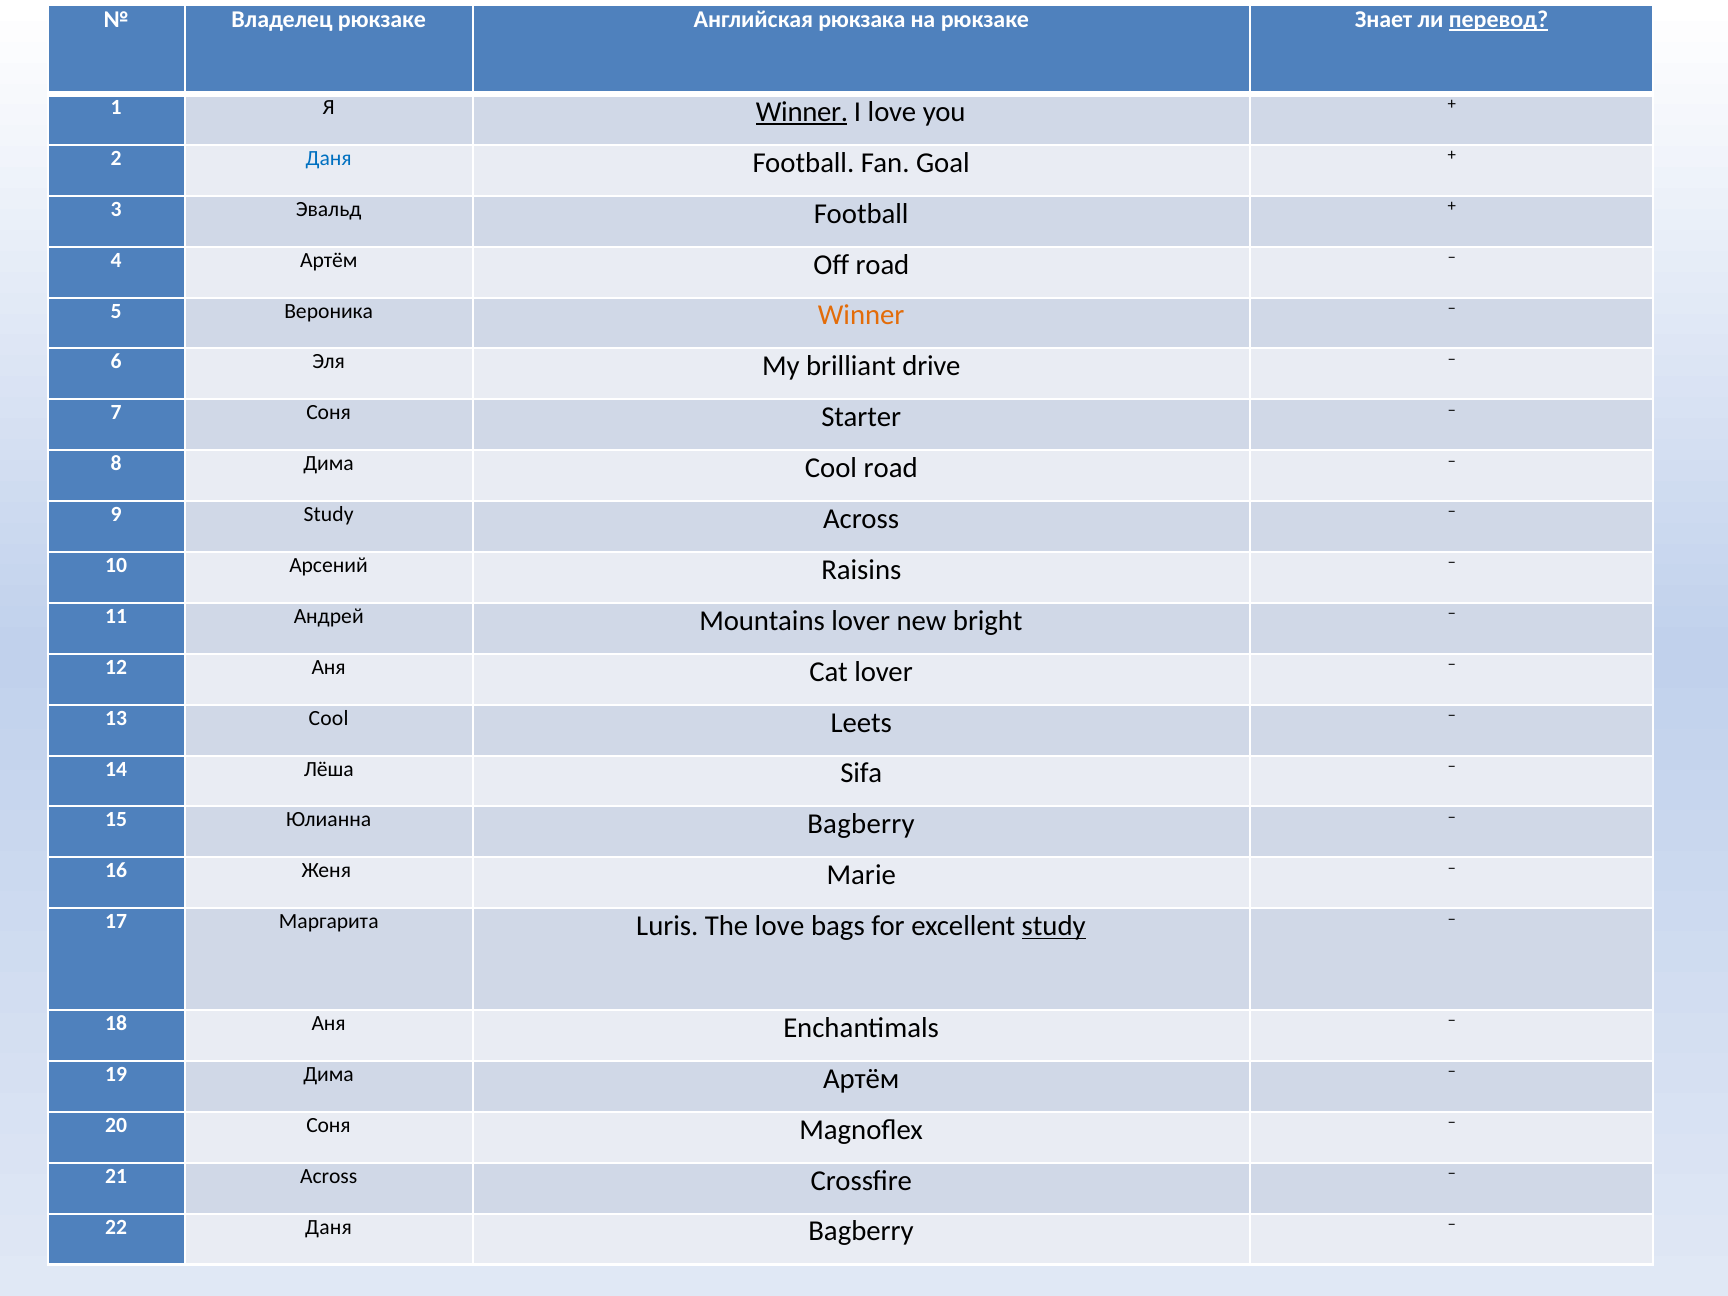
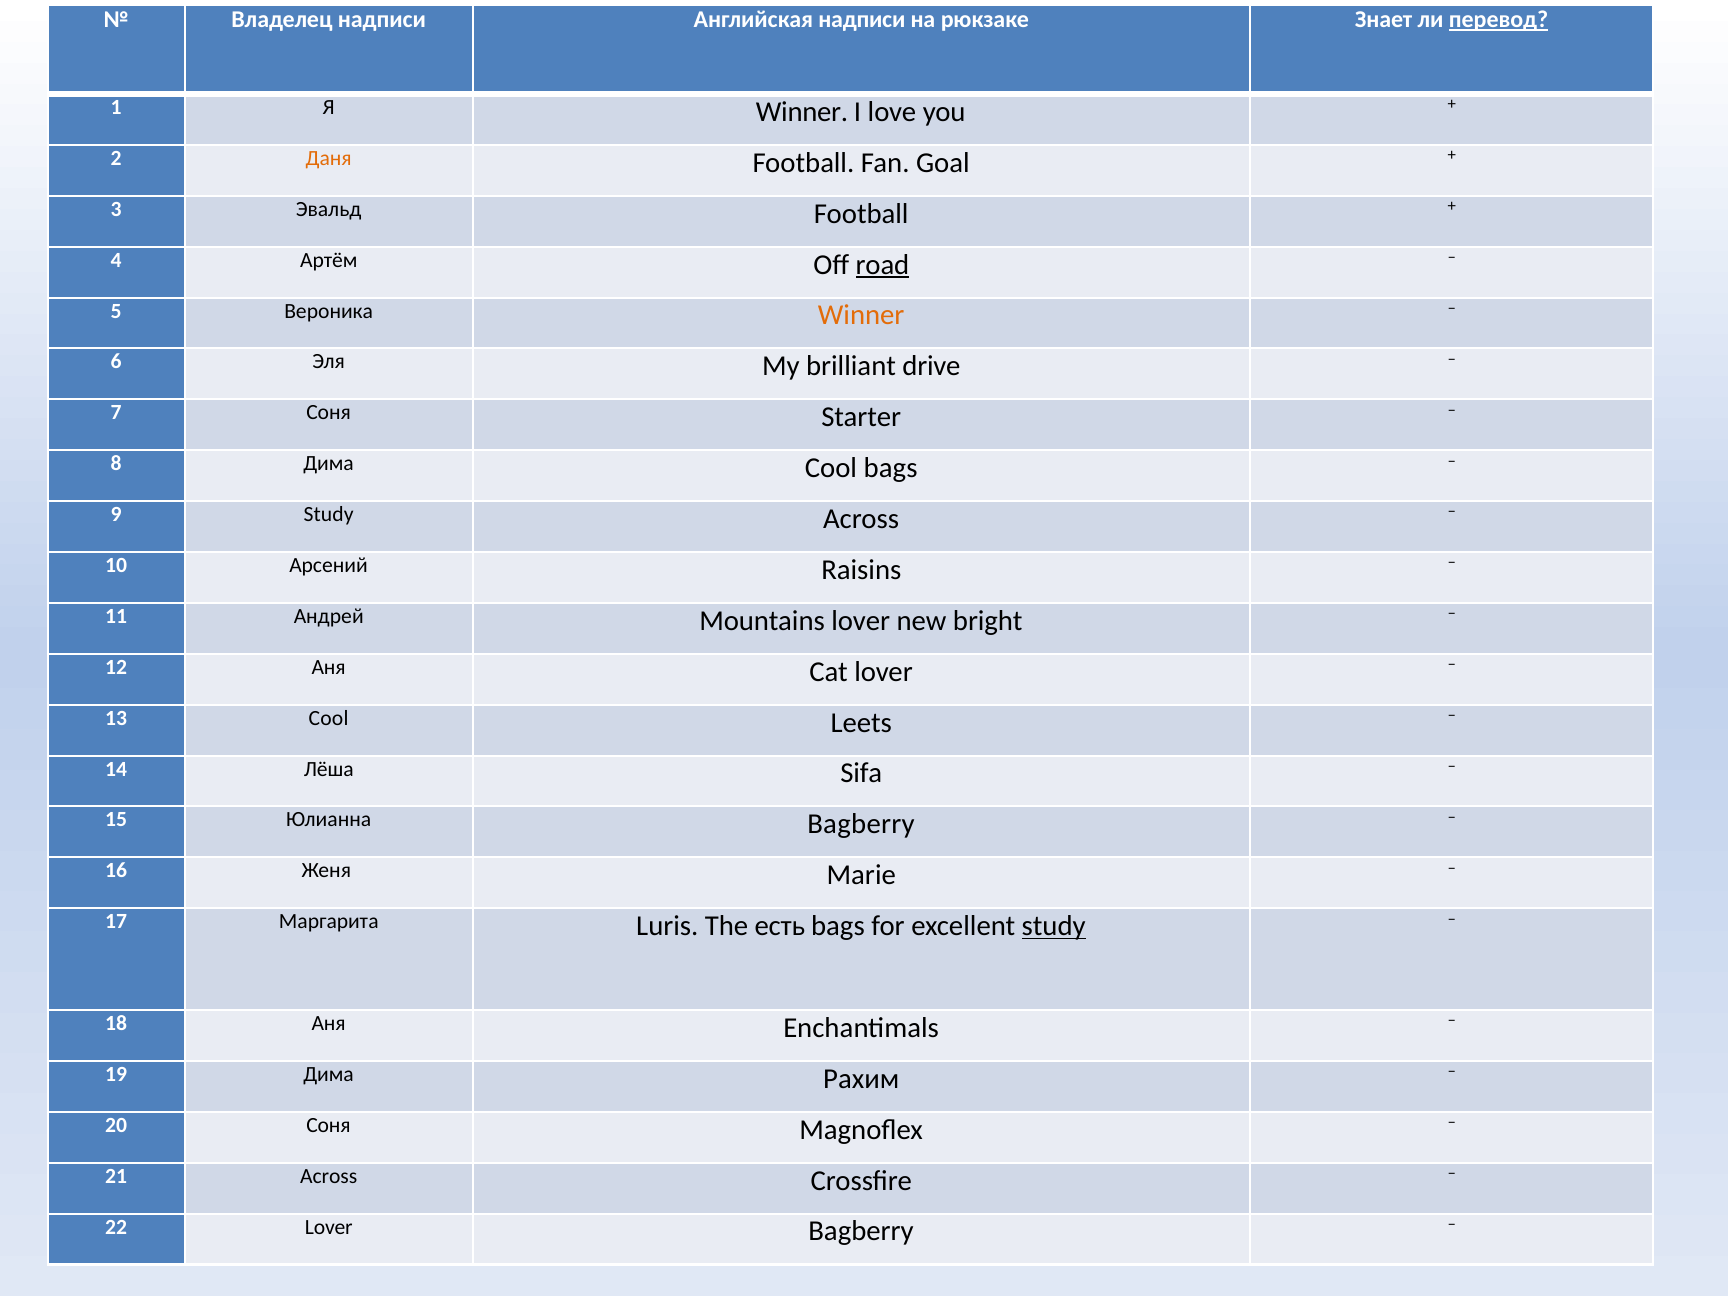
Владелец рюкзаке: рюкзаке -> надписи (382, 20)
Английская рюкзака: рюкзака -> надписи (862, 20)
Winner underline: present -> none (802, 112)
Даня colour: blue -> orange (329, 158)
road underline: none -> present (882, 265)
Cool road: road -> bags (891, 468)
The love: love -> есть (780, 926)
Дима Артём: Артём -> Рахим (861, 1079)
22 Даня: Даня -> Lover (329, 1227)
